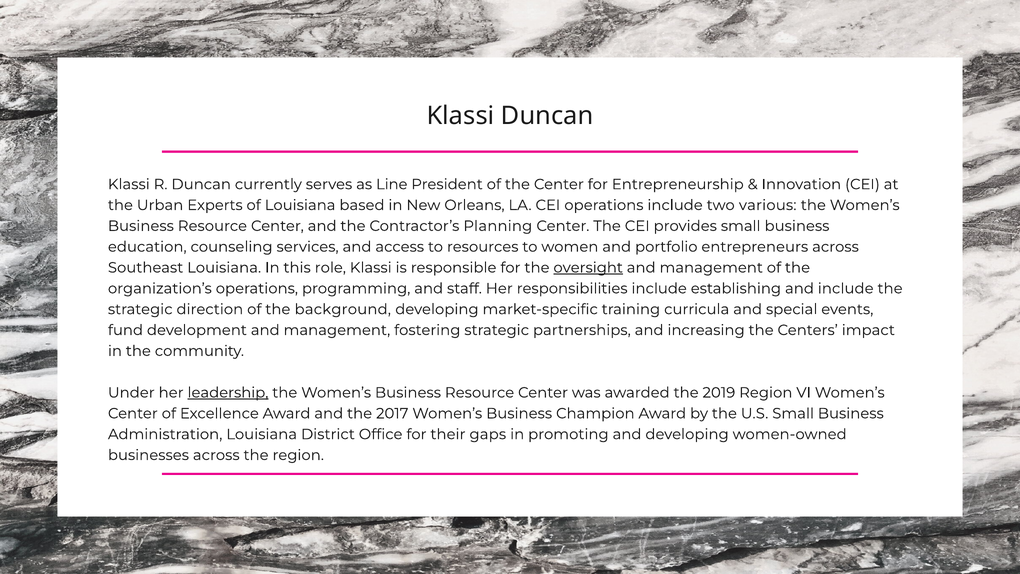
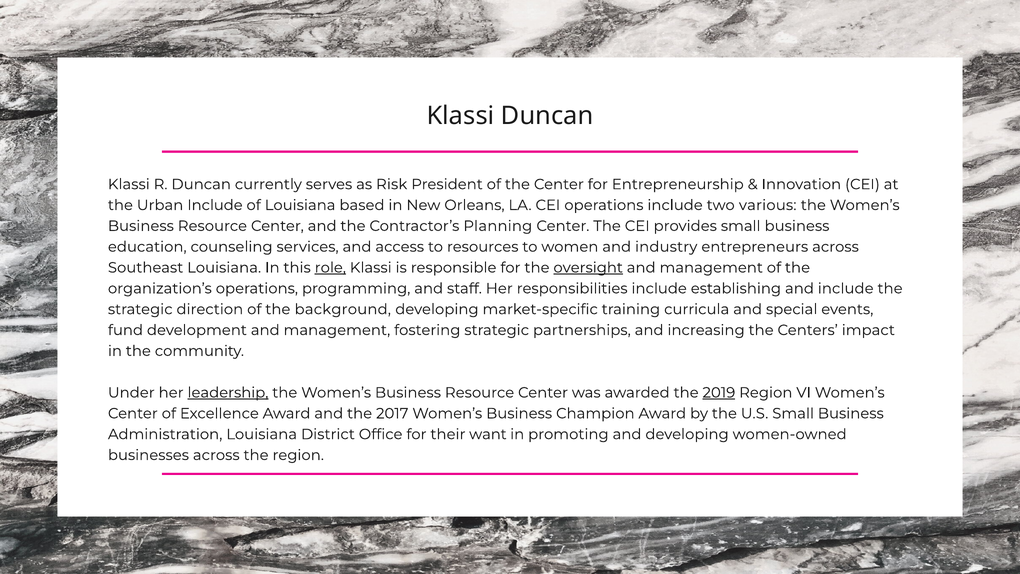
Line: Line -> Risk (392, 184)
Urban Experts: Experts -> Include (215, 205)
portfolio: portfolio -> industry (666, 247)
role underline: none -> present (330, 268)
2019 underline: none -> present (719, 392)
gaps: gaps -> want (488, 434)
